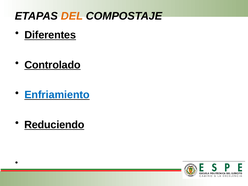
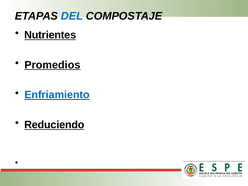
DEL colour: orange -> blue (72, 16)
Diferentes: Diferentes -> Nutrientes (50, 35)
Controlado: Controlado -> Promedios (52, 65)
